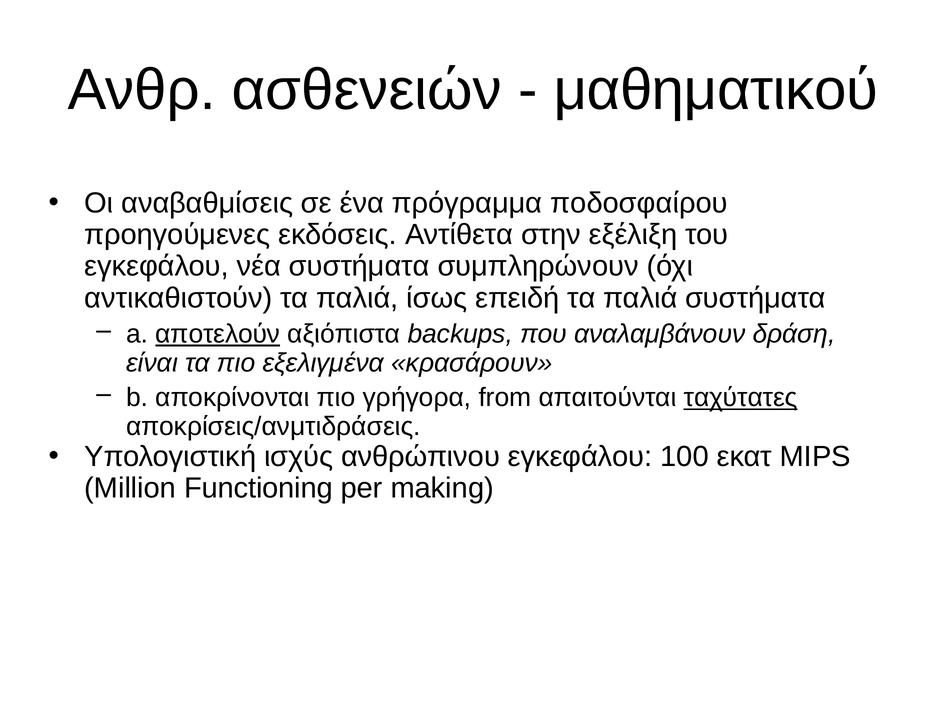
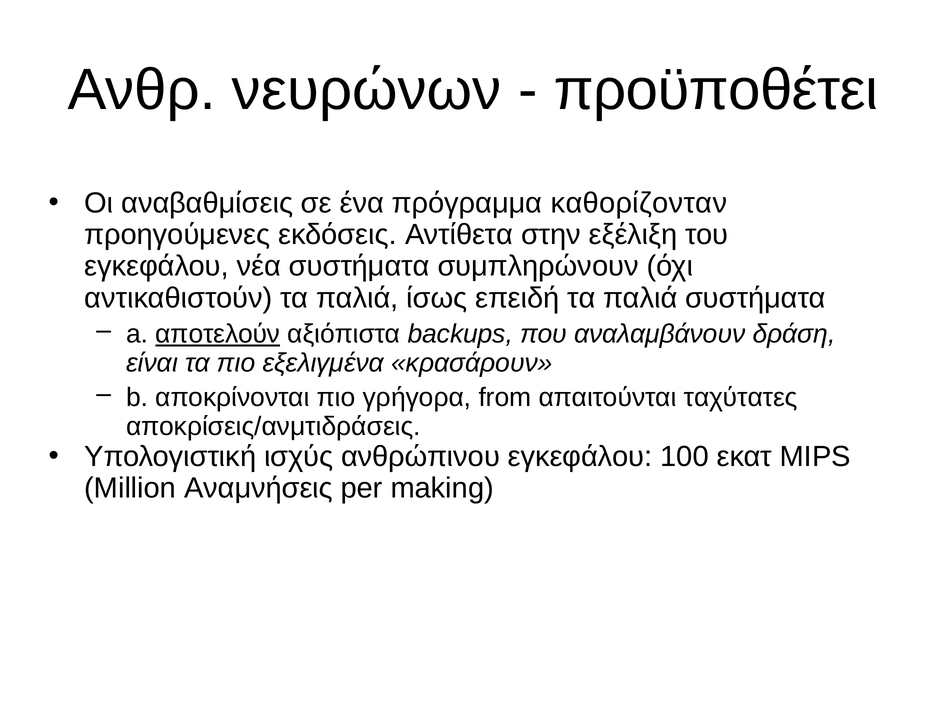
ασθενειών: ασθενειών -> νευρώνων (367, 90)
μαθηματικού: μαθηματικού -> προϋποθέτει (716, 90)
ποδοσφαίρου: ποδοσφαίρου -> καθορίζονταν (639, 203)
ταχύτατες underline: present -> none (741, 398)
Functioning: Functioning -> Αναμνήσεις (259, 488)
